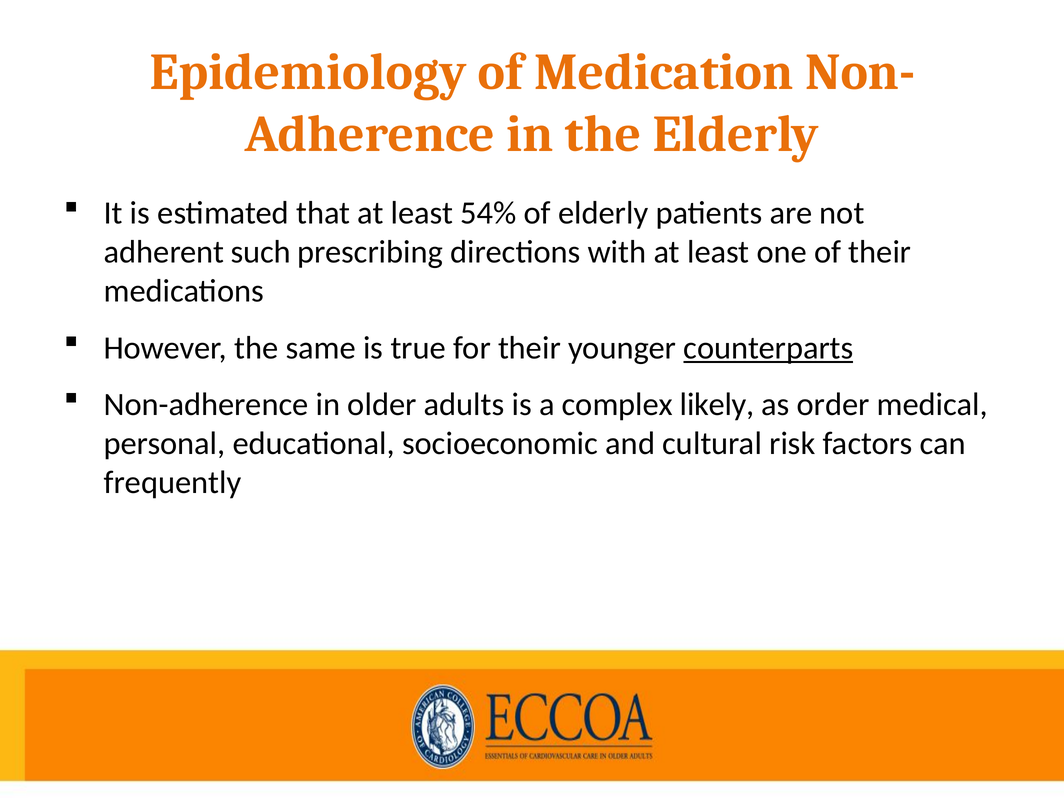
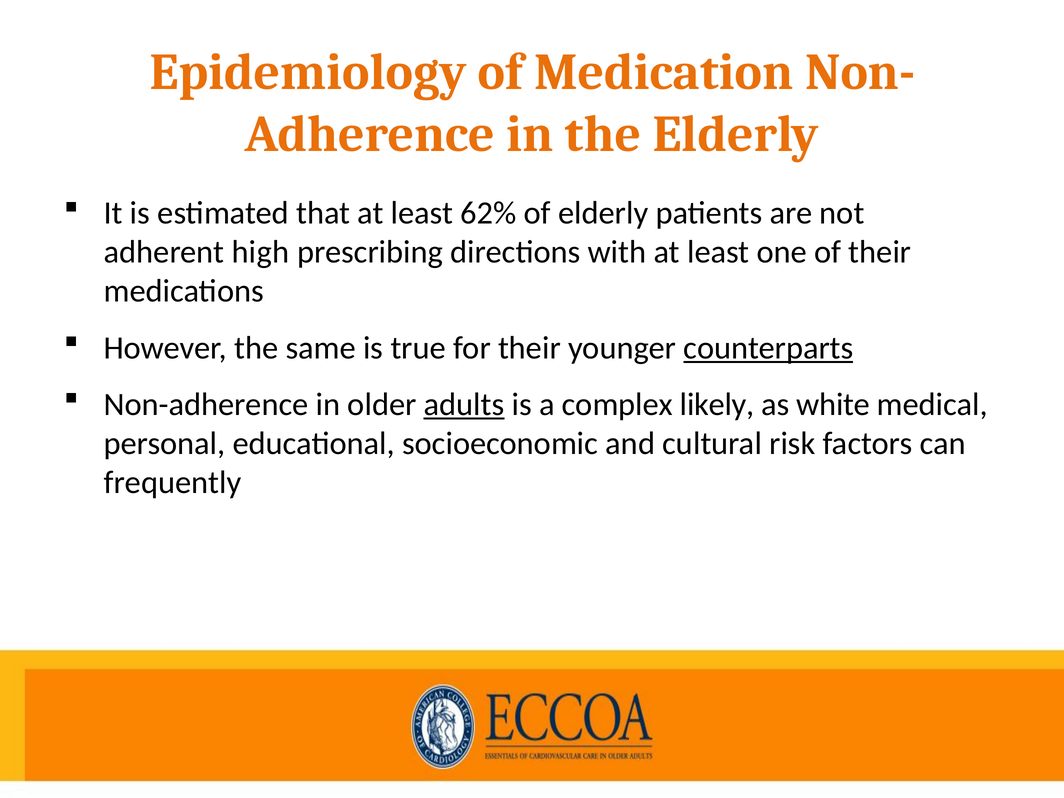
54%: 54% -> 62% (488, 213)
such: such -> high (260, 252)
adults underline: none -> present (464, 405)
order: order -> white (833, 405)
